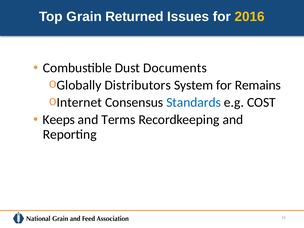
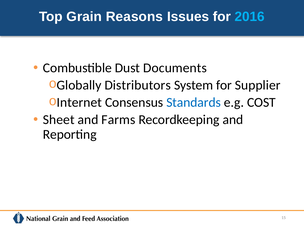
Returned: Returned -> Reasons (134, 17)
2016 colour: yellow -> light blue (250, 17)
Remains: Remains -> Supplier (258, 85)
Keeps: Keeps -> Sheet (59, 120)
Terms: Terms -> Farms (118, 120)
